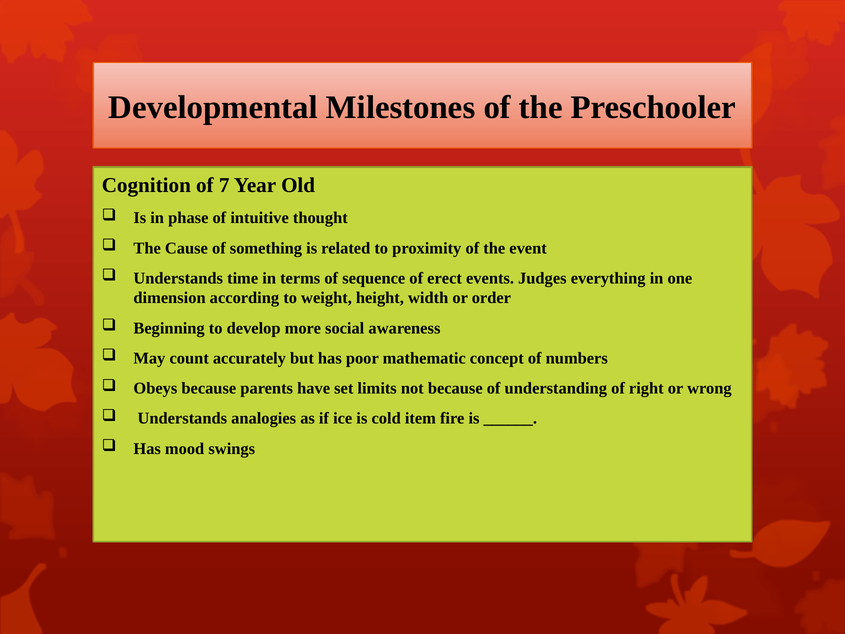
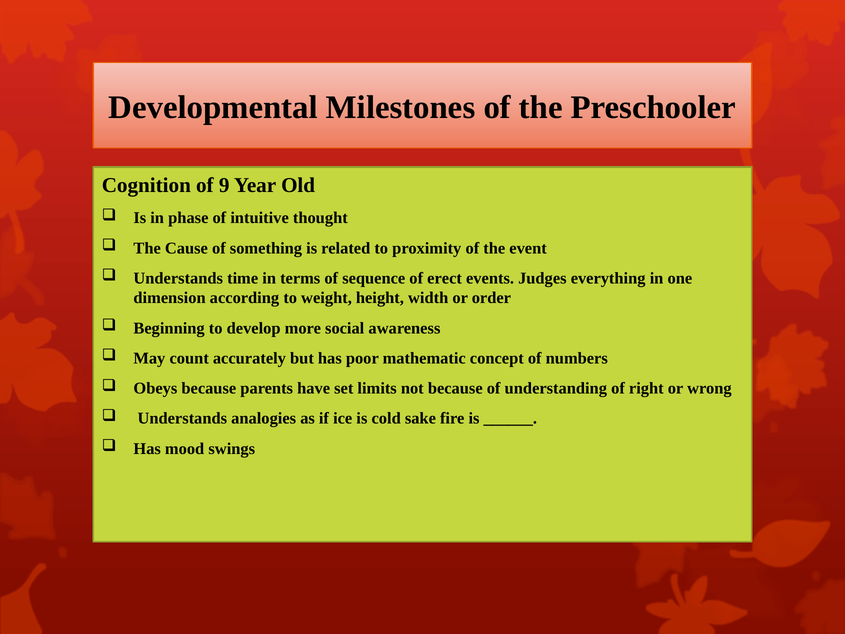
7: 7 -> 9 (224, 185)
item: item -> sake (420, 418)
